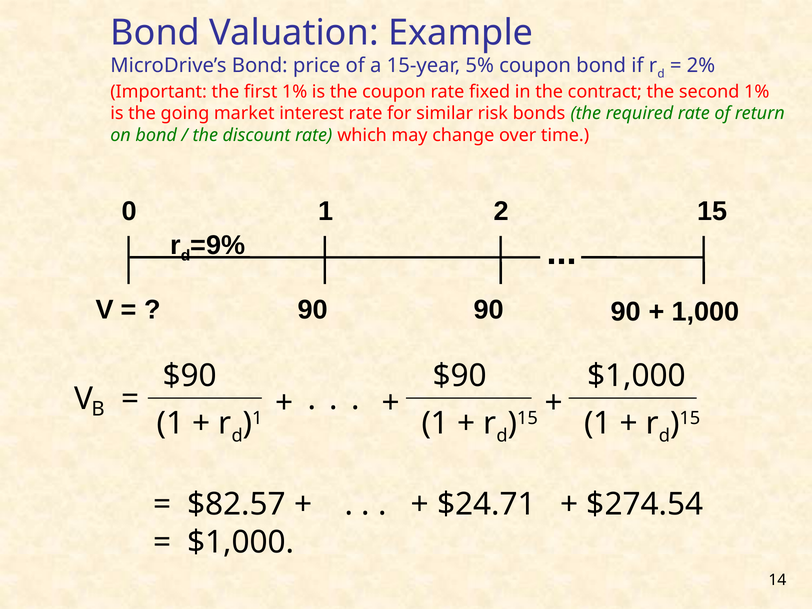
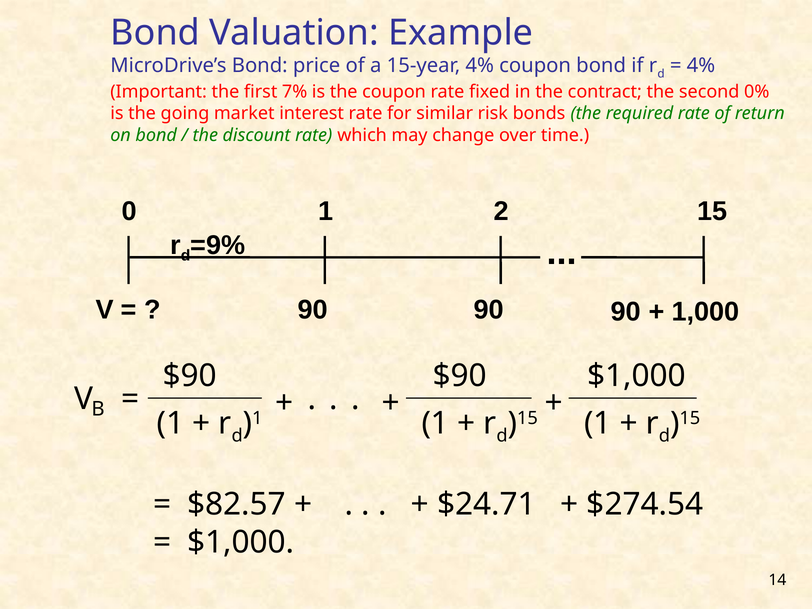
15-year 5%: 5% -> 4% (480, 66)
2%: 2% -> 4% (701, 66)
first 1%: 1% -> 7% (295, 92)
second 1%: 1% -> 0% (757, 92)
